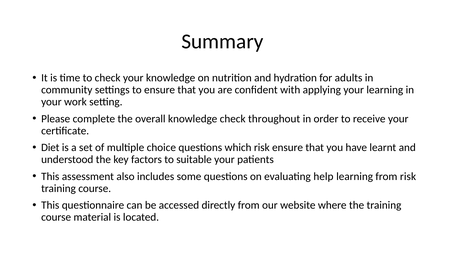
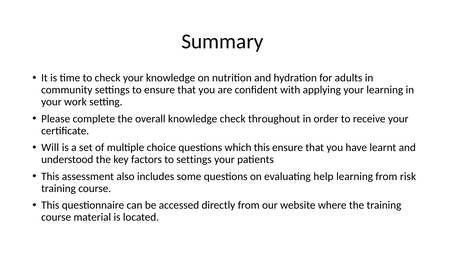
Diet: Diet -> Will (50, 148)
which risk: risk -> this (262, 148)
to suitable: suitable -> settings (194, 160)
